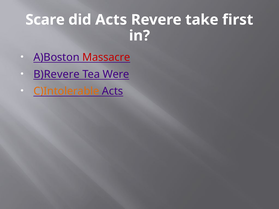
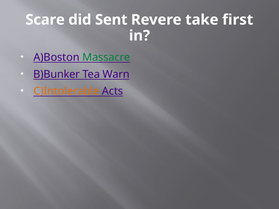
did Acts: Acts -> Sent (111, 20)
Massacre colour: red -> green (106, 57)
B)Revere: B)Revere -> B)Bunker (57, 74)
Were: Were -> Warn (116, 74)
